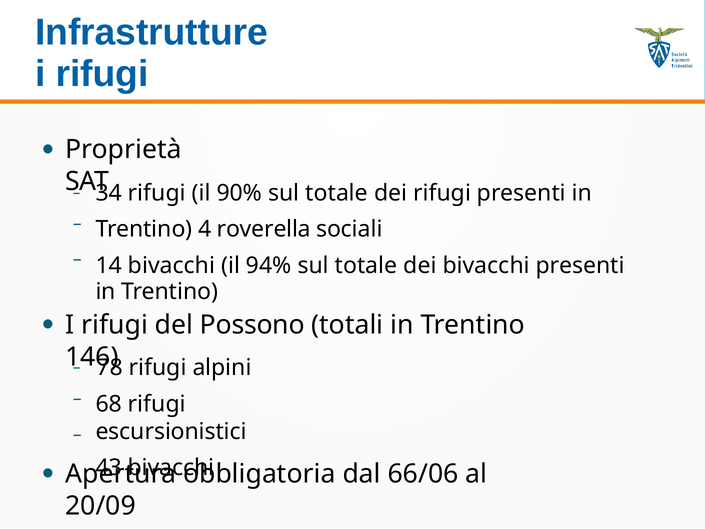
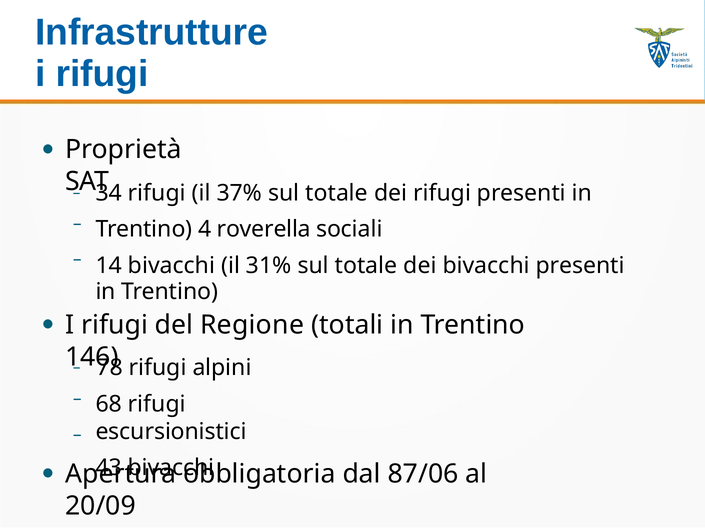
90%: 90% -> 37% (239, 193)
94%: 94% -> 31% (269, 265)
Possono: Possono -> Regione (252, 325)
66/06: 66/06 -> 87/06 (423, 474)
